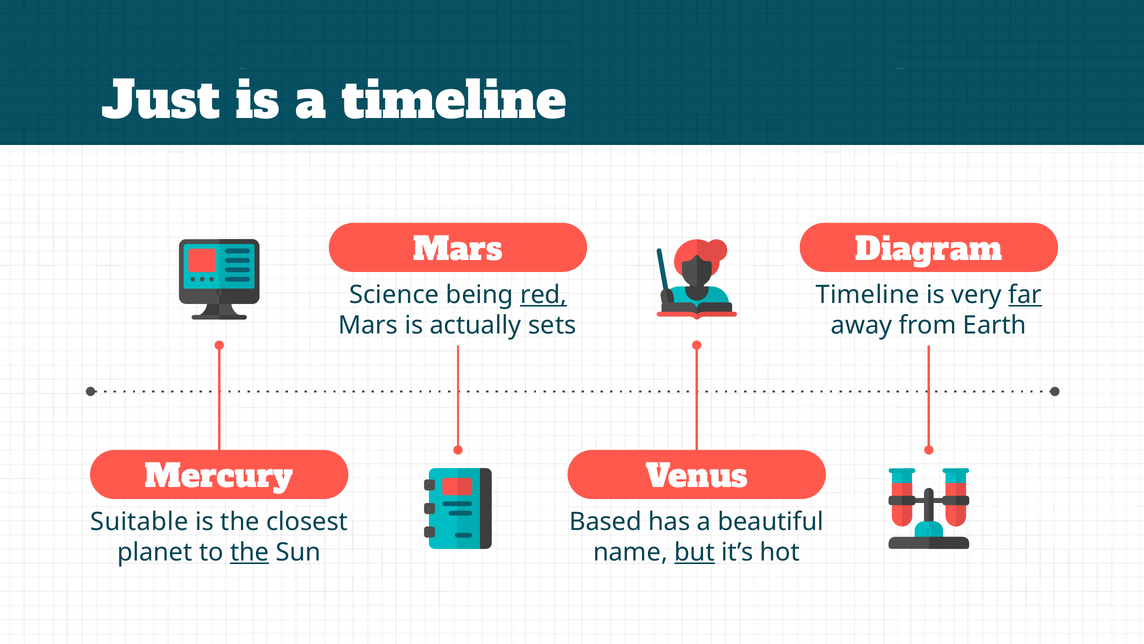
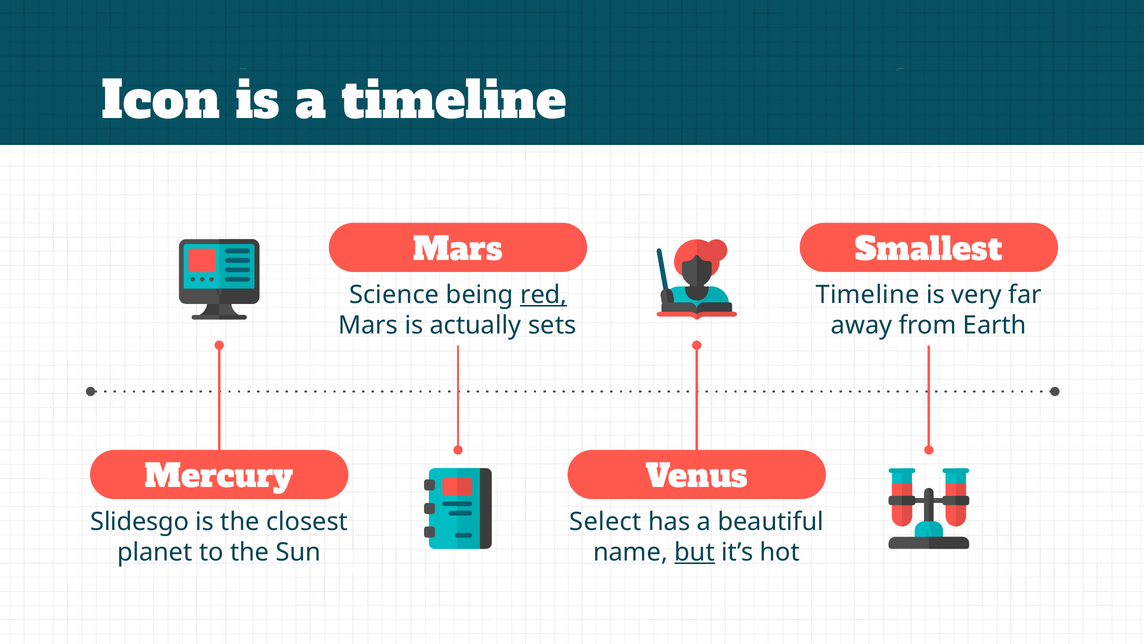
Just: Just -> Icon (161, 101)
Diagram: Diagram -> Smallest (929, 249)
far underline: present -> none (1025, 295)
Suitable: Suitable -> Slidesgo (140, 522)
Based: Based -> Select (605, 522)
the underline: present -> none (250, 552)
